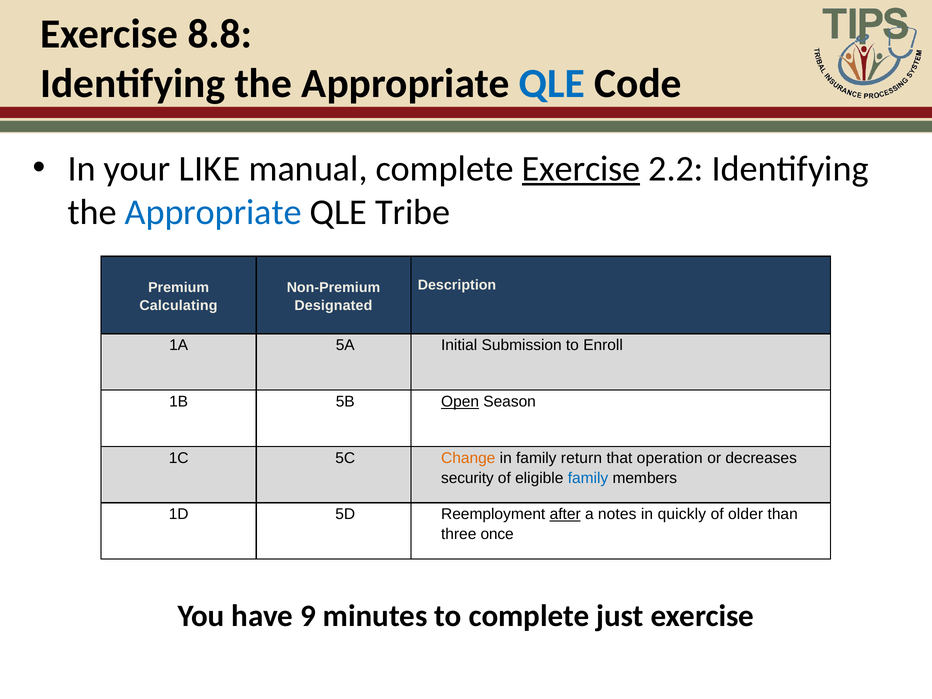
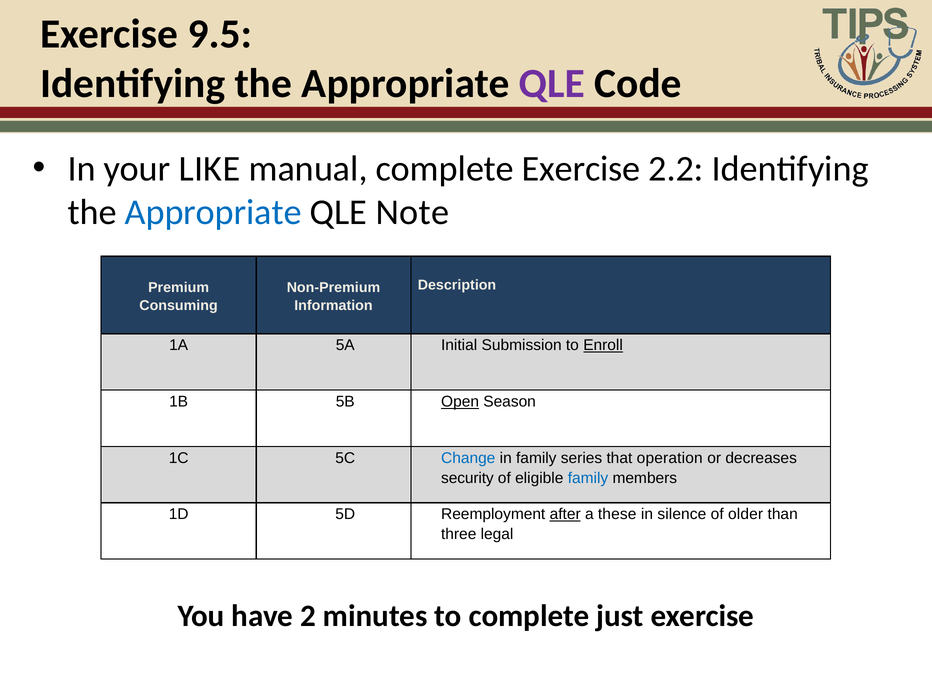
8.8: 8.8 -> 9.5 (220, 34)
QLE colour: blue -> purple (552, 84)
Exercise underline: present -> none (581, 169)
Tribe: Tribe -> Note (413, 212)
Calculating: Calculating -> Consuming (179, 306)
Designated: Designated -> Information (333, 306)
Enroll underline: none -> present (603, 345)
Change colour: orange -> blue (468, 458)
return: return -> series (582, 458)
notes: notes -> these (617, 514)
quickly: quickly -> silence (682, 514)
once: once -> legal (497, 534)
9: 9 -> 2 (308, 616)
